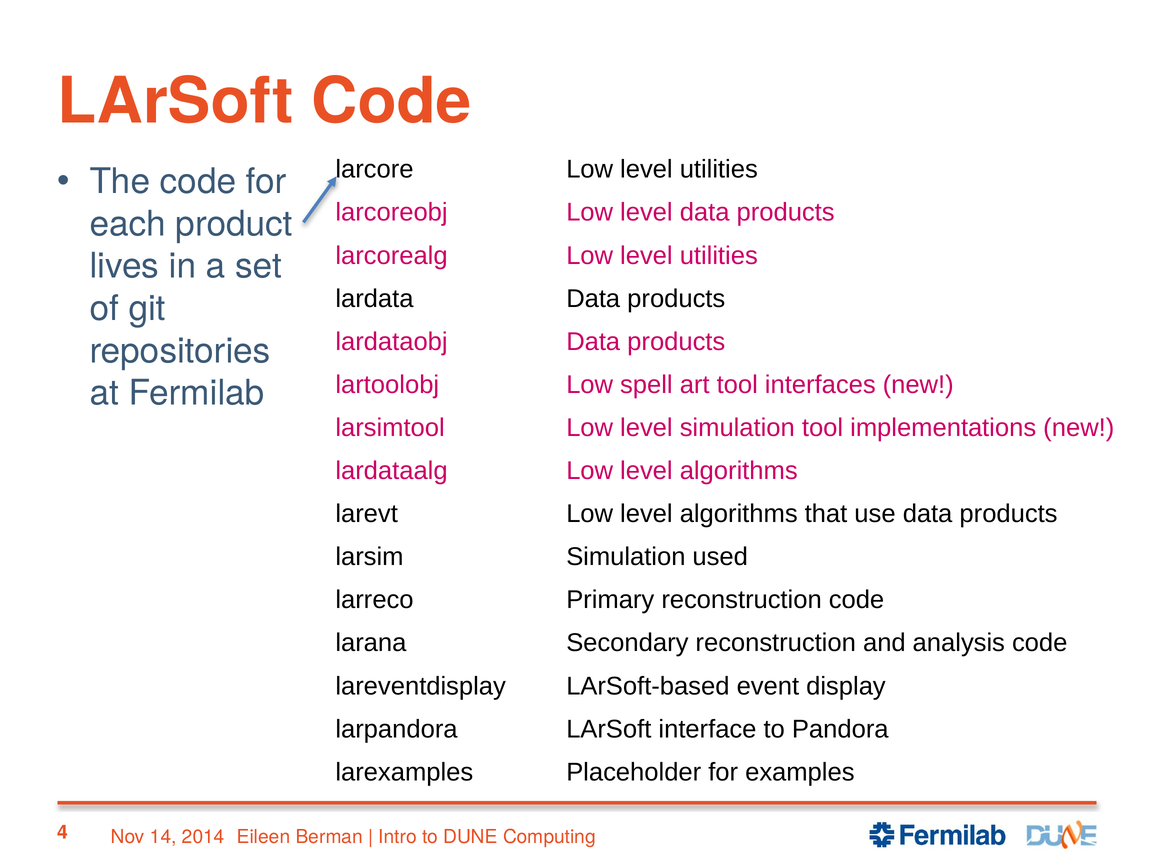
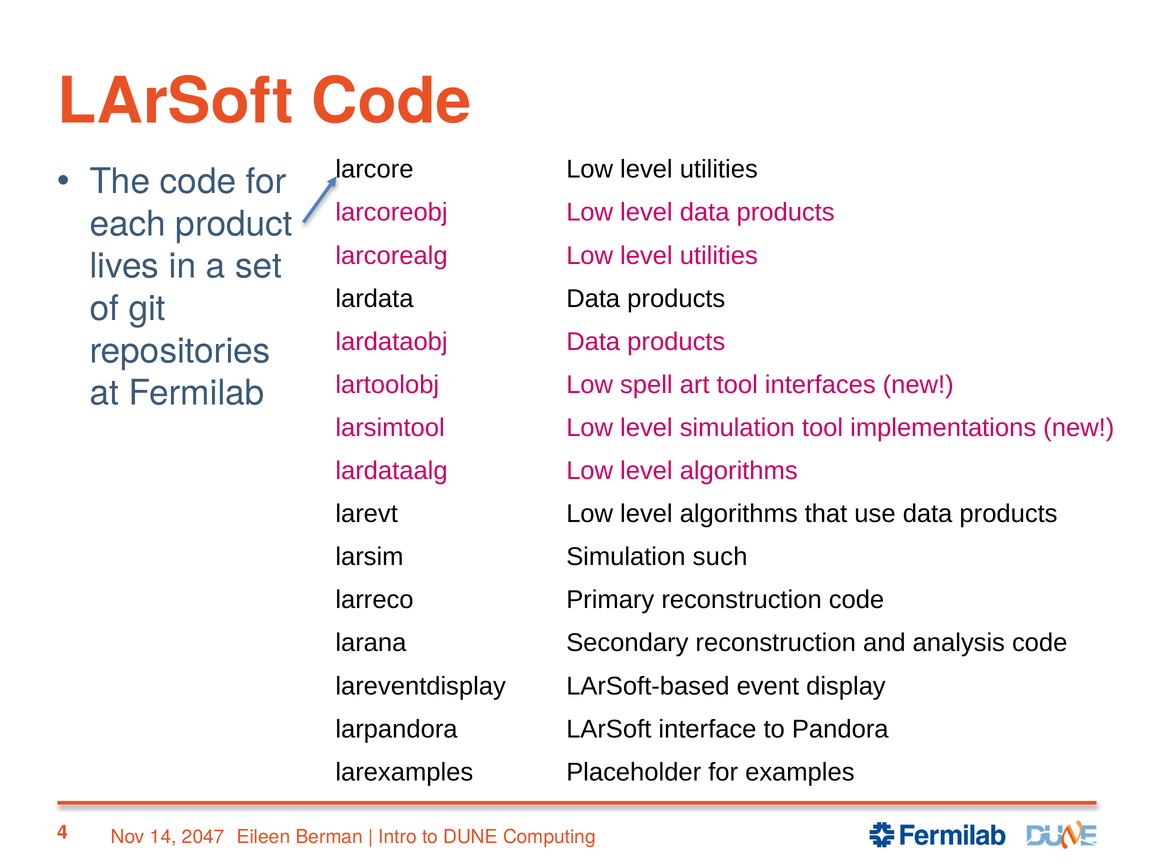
used: used -> such (720, 557)
2014: 2014 -> 2047 (203, 836)
